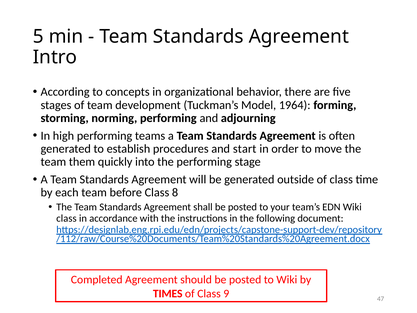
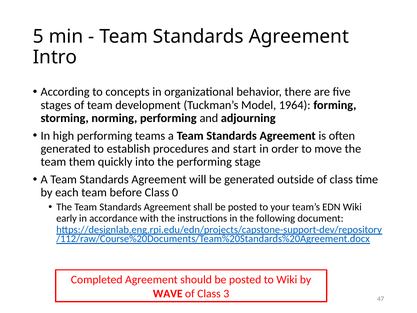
8: 8 -> 0 (175, 192)
class: class -> early (67, 218)
TIMES: TIMES -> WAVE (168, 293)
9: 9 -> 3 (226, 293)
